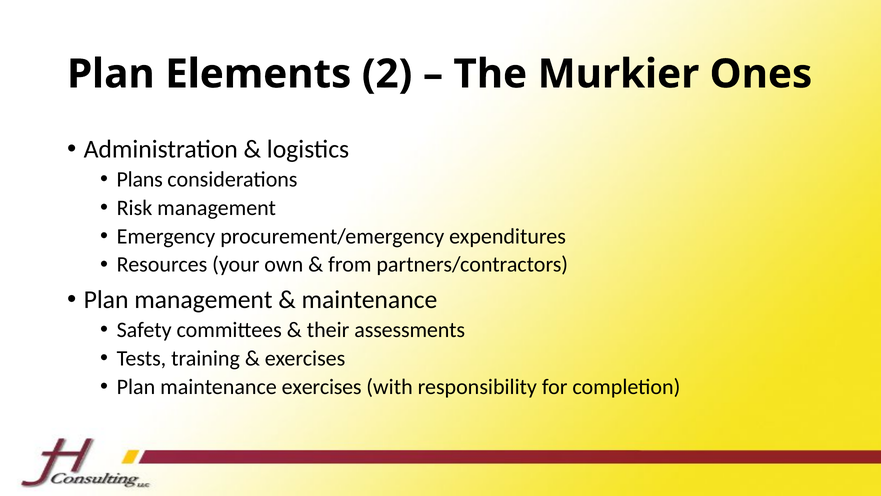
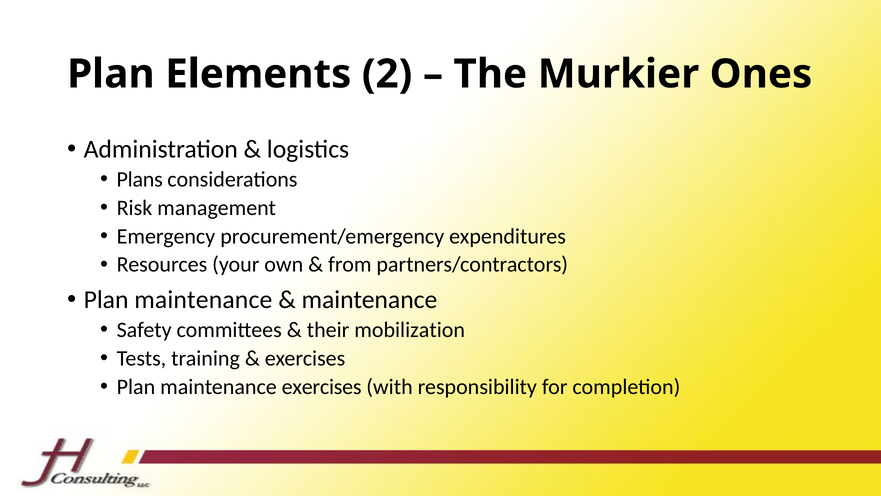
management: management -> maintenance (203, 299)
assessments: assessments -> mobilization (410, 330)
